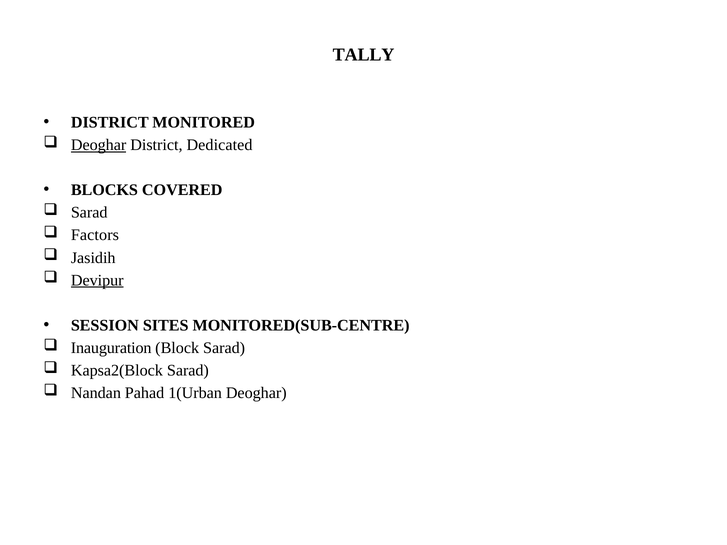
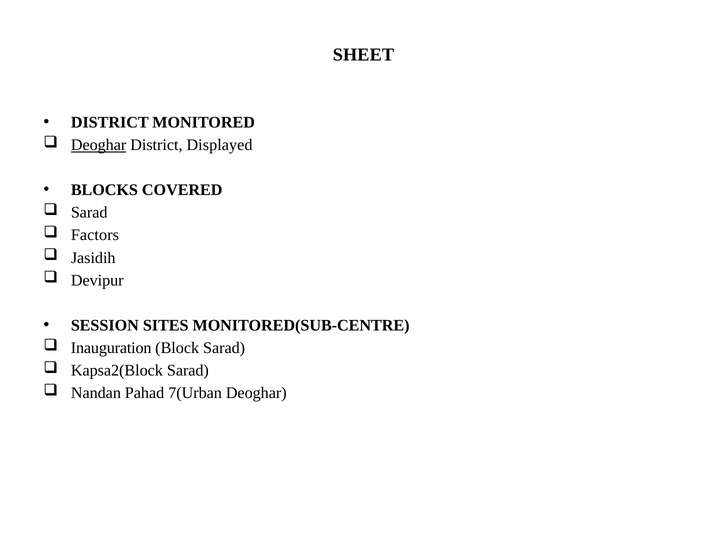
TALLY: TALLY -> SHEET (363, 55)
Dedicated: Dedicated -> Displayed (220, 145)
Devipur underline: present -> none (97, 280)
1(Urban: 1(Urban -> 7(Urban (195, 393)
